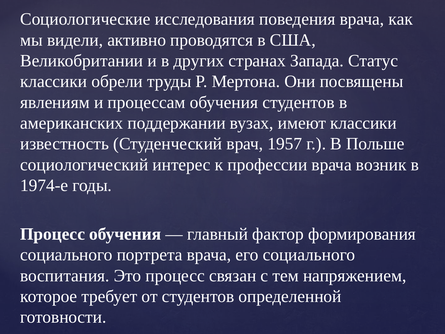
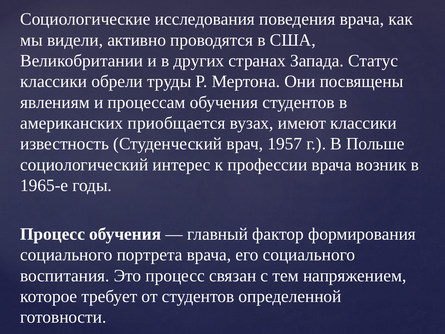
поддержании: поддержании -> приобщается (177, 123)
1974-е: 1974-е -> 1965-е (44, 185)
